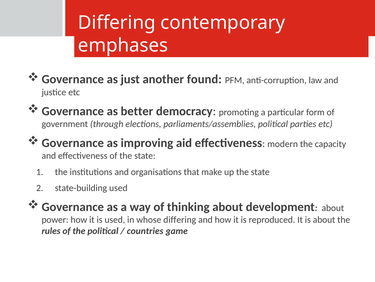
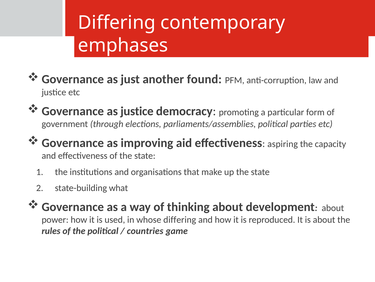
as better: better -> justice (137, 111)
modern: modern -> aspiring (283, 144)
state-building used: used -> what (118, 188)
